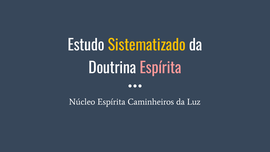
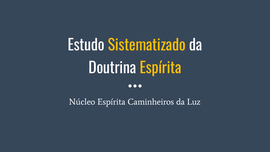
Espírita colour: pink -> yellow (161, 68)
